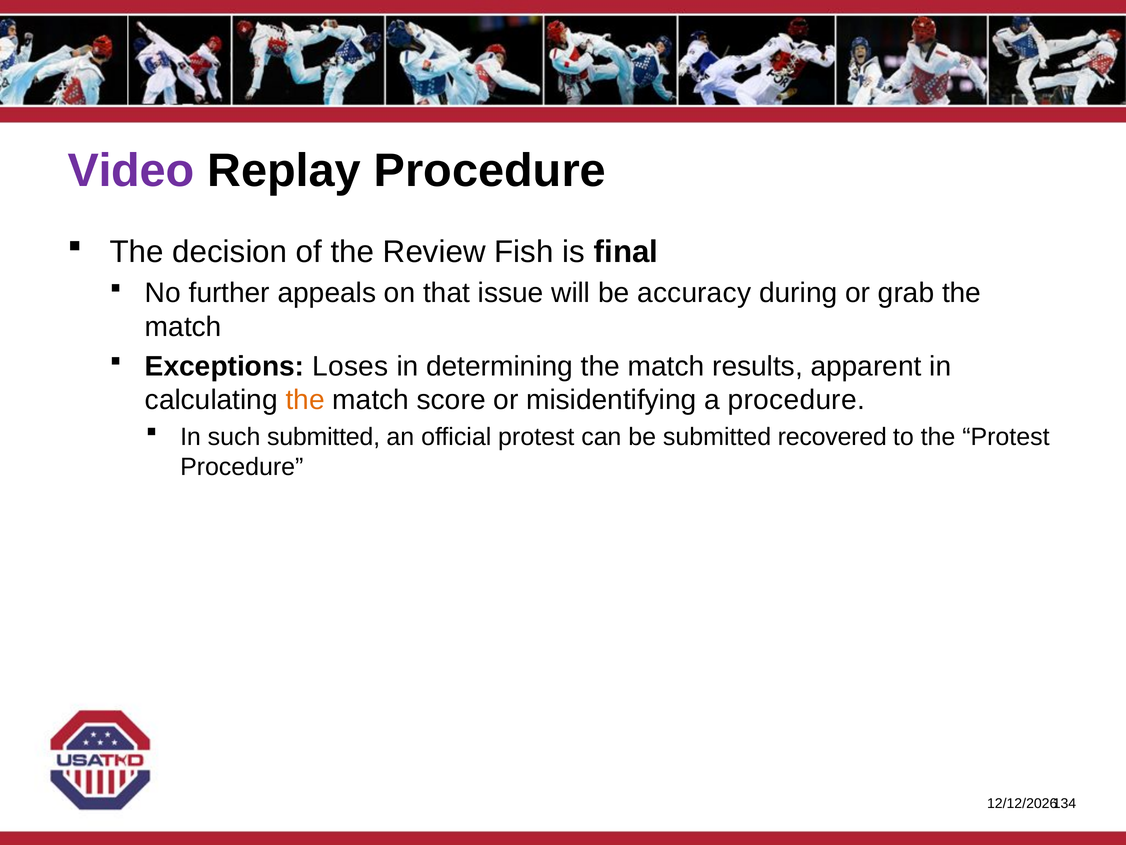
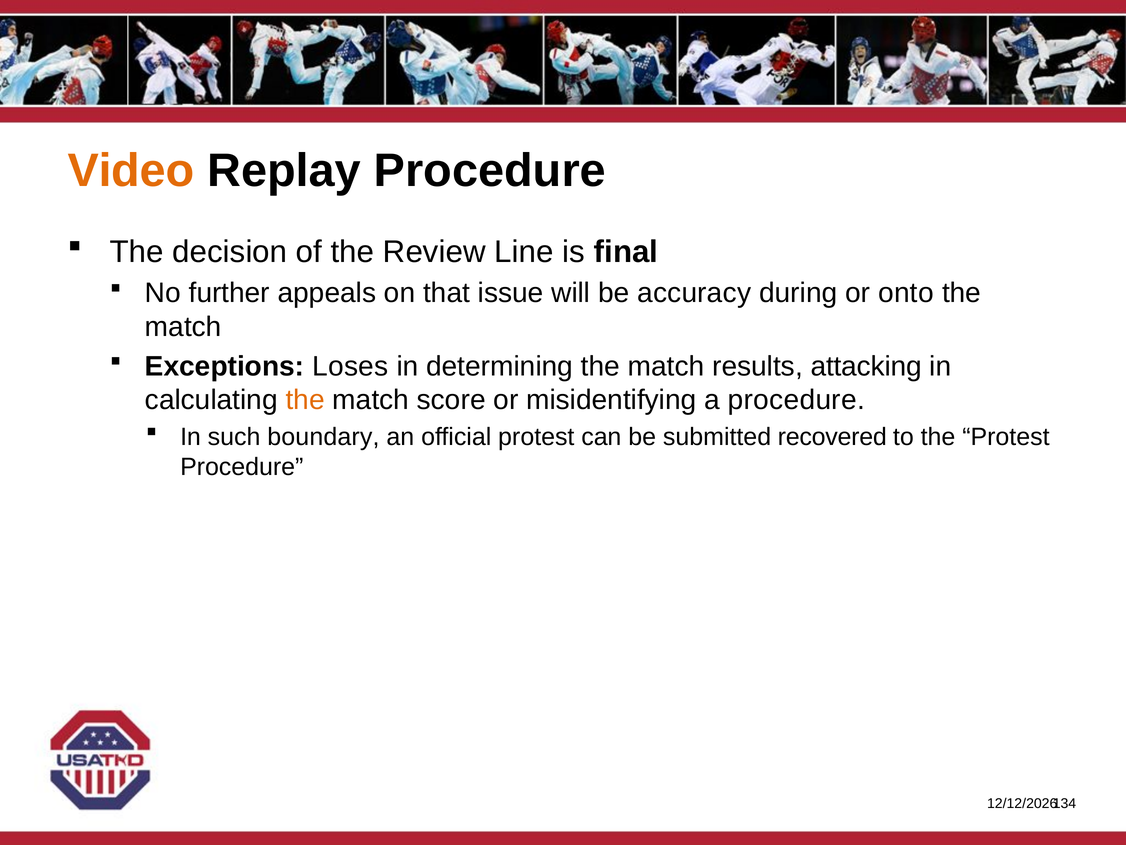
Video colour: purple -> orange (131, 171)
Fish: Fish -> Line (524, 252)
grab: grab -> onto (906, 293)
apparent: apparent -> attacking (866, 366)
such submitted: submitted -> boundary (323, 437)
